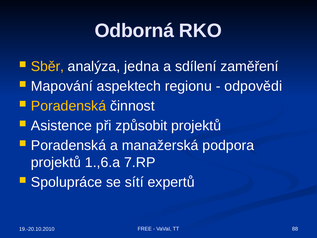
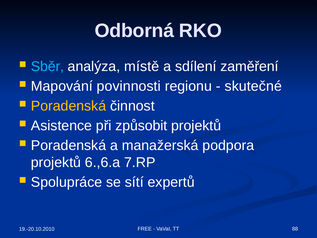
Sběr colour: yellow -> light blue (47, 67)
jedna: jedna -> místě (142, 67)
aspektech: aspektech -> povinnosti (129, 86)
odpovědi: odpovědi -> skutečné (253, 86)
1.,6.a: 1.,6.a -> 6.,6.a (103, 162)
